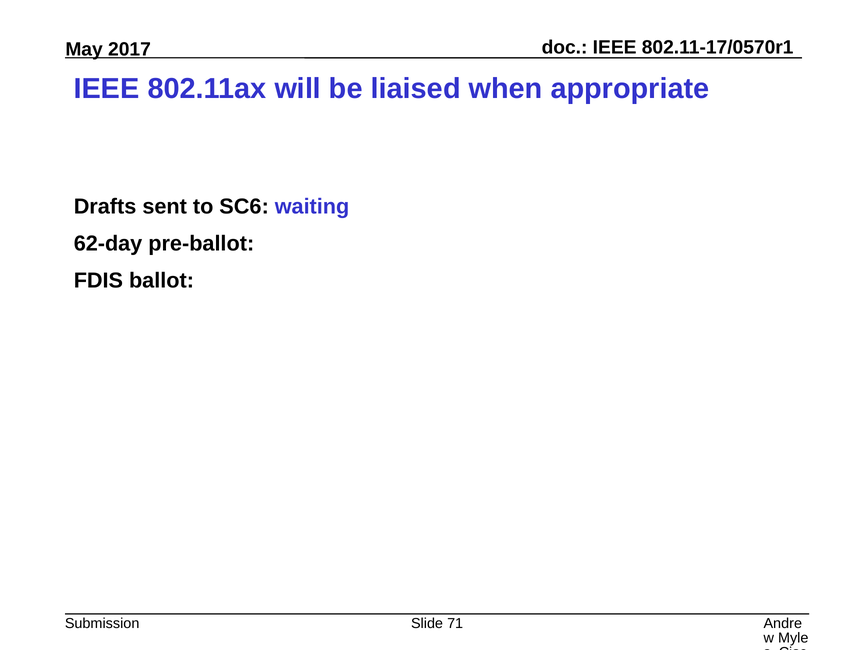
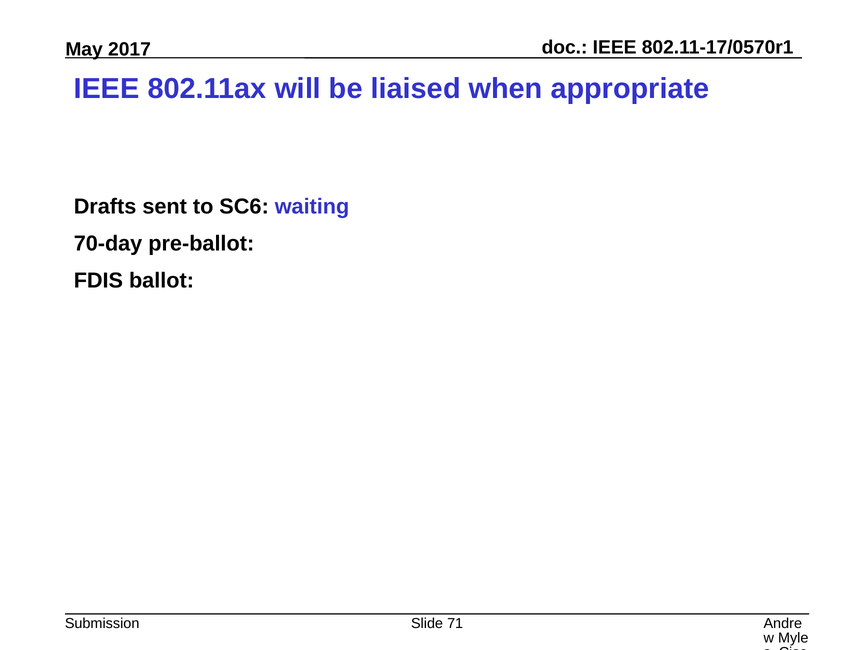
62-day: 62-day -> 70-day (108, 244)
